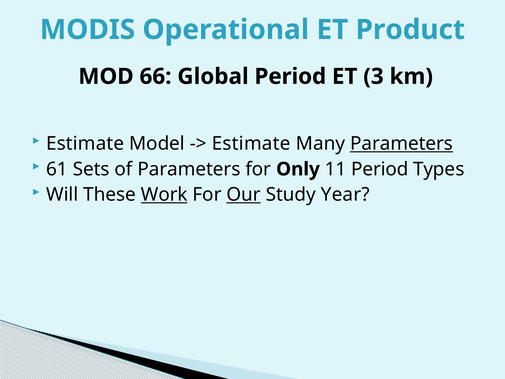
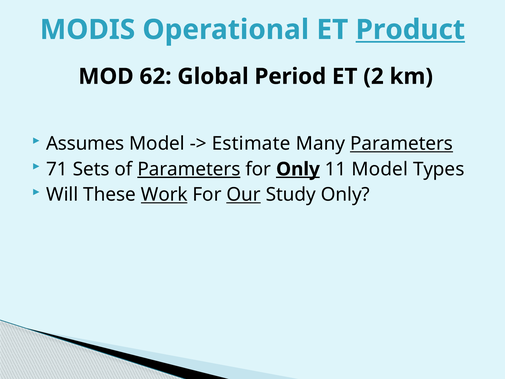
Product underline: none -> present (410, 30)
66: 66 -> 62 (156, 76)
3: 3 -> 2 (374, 76)
Estimate: Estimate -> Assumes (85, 144)
61: 61 -> 71 (57, 169)
Parameters underline: none -> present (189, 169)
Only underline: none -> present (298, 169)
11 Period: Period -> Model (380, 169)
Study Year: Year -> Only (345, 195)
